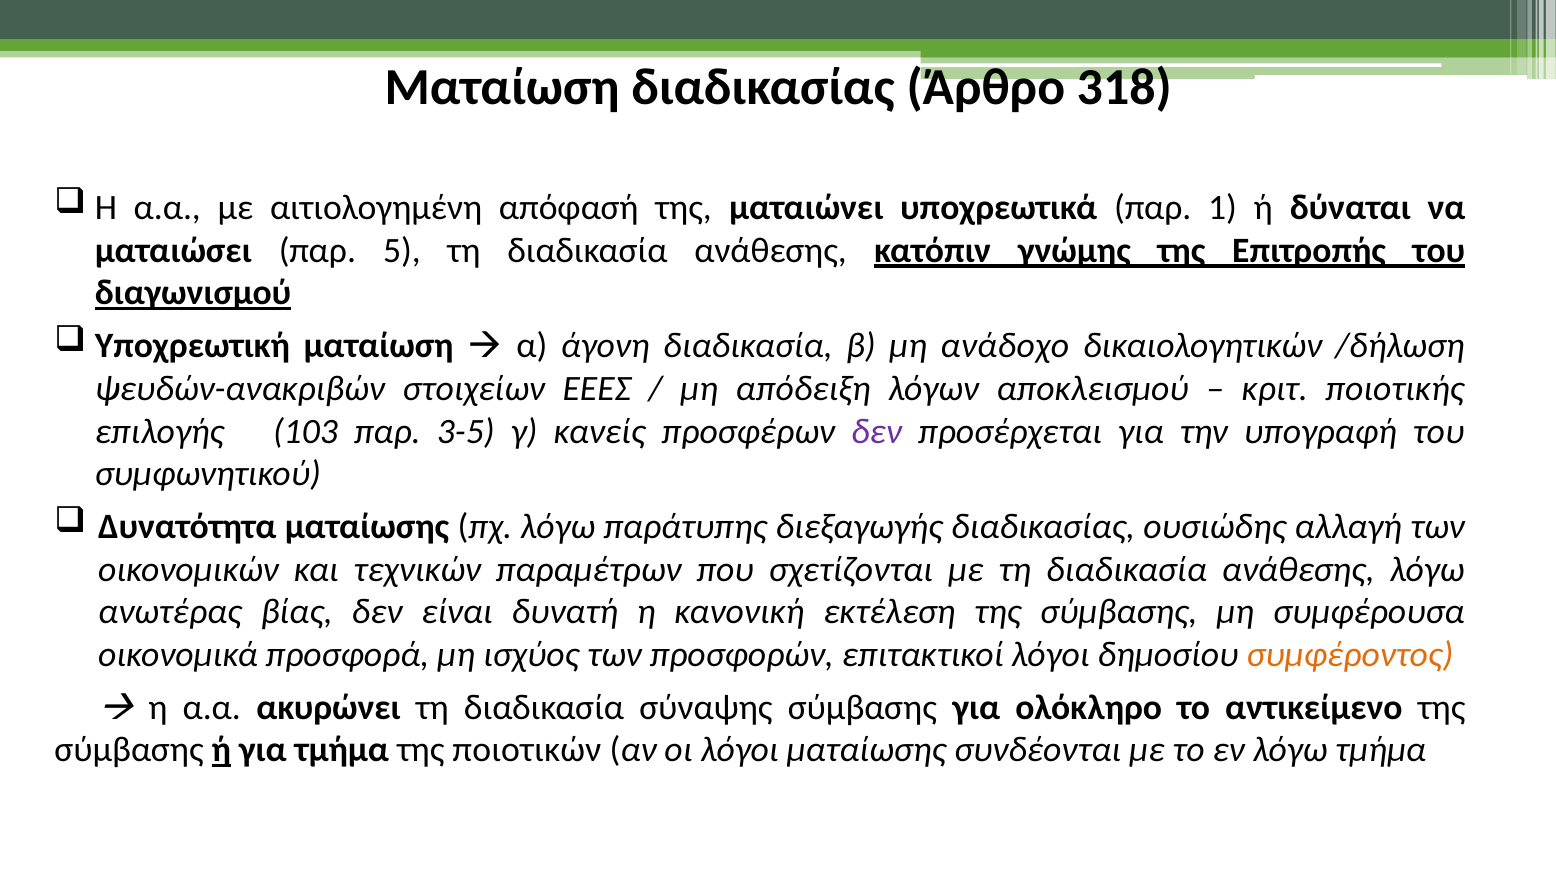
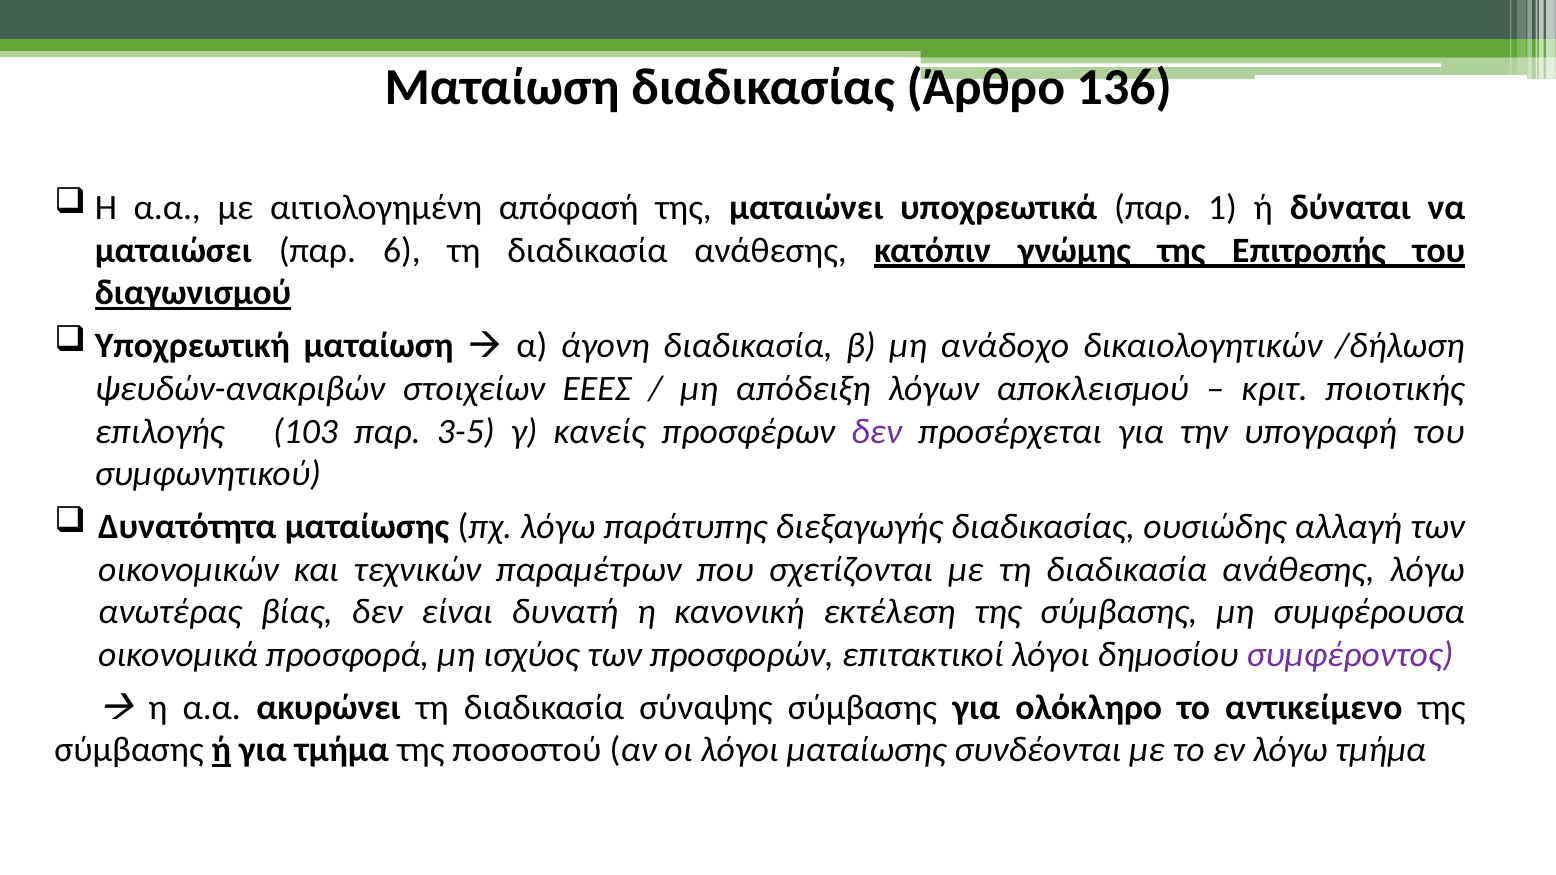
318: 318 -> 136 (1124, 87)
5: 5 -> 6 (402, 251)
συμφέροντος colour: orange -> purple (1350, 655)
ποιοτικών: ποιοτικών -> ποσοστού (527, 750)
